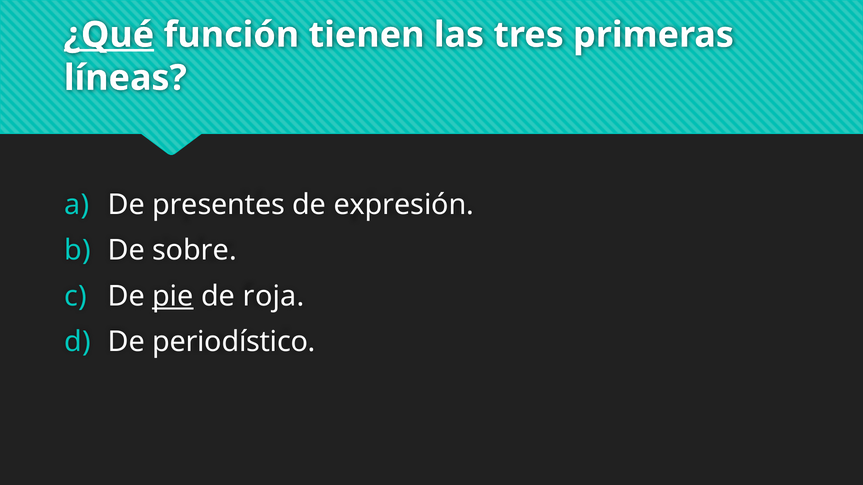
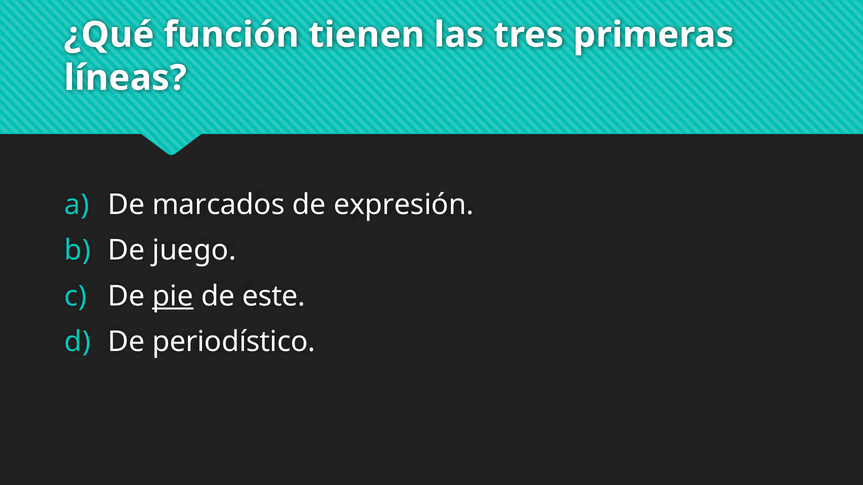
¿Qué underline: present -> none (109, 35)
presentes: presentes -> marcados (219, 205)
sobre: sobre -> juego (194, 251)
roja: roja -> este (274, 296)
